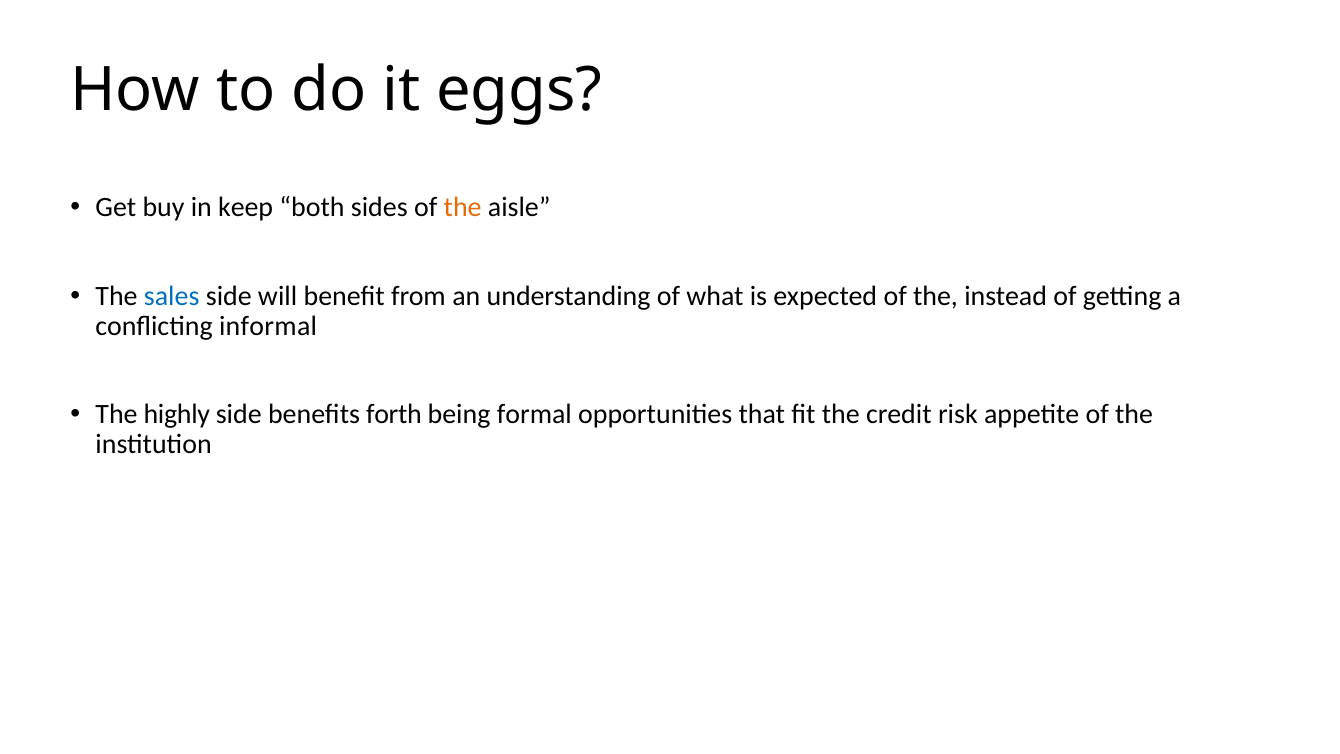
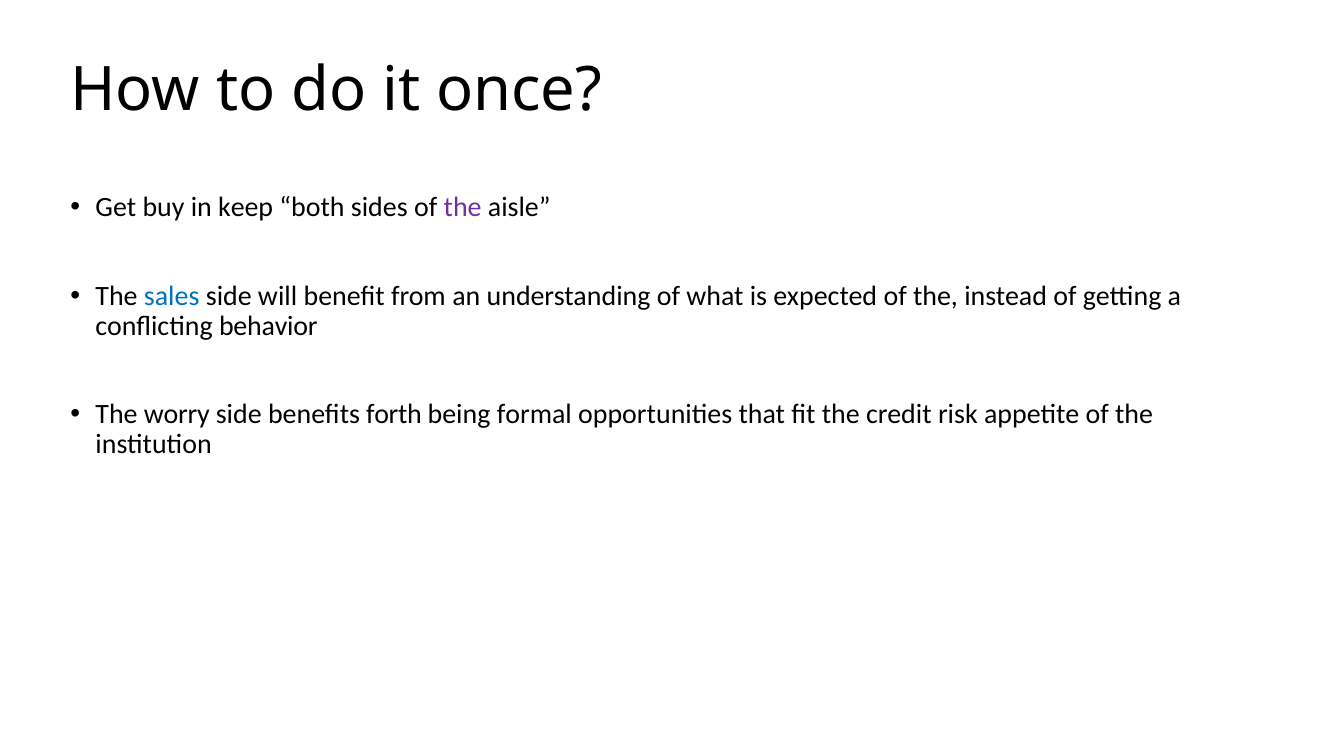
eggs: eggs -> once (519, 90)
the colour: orange -> purple (463, 208)
informal: informal -> behavior (268, 326)
highly: highly -> worry (177, 414)
